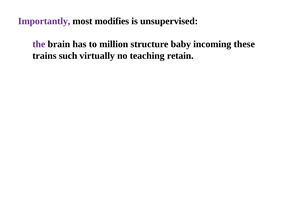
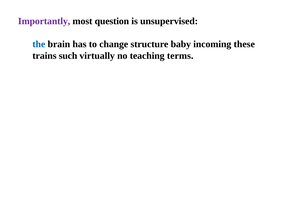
modifies: modifies -> question (112, 21)
the colour: purple -> blue (39, 44)
million: million -> change (114, 44)
retain: retain -> terms (180, 56)
